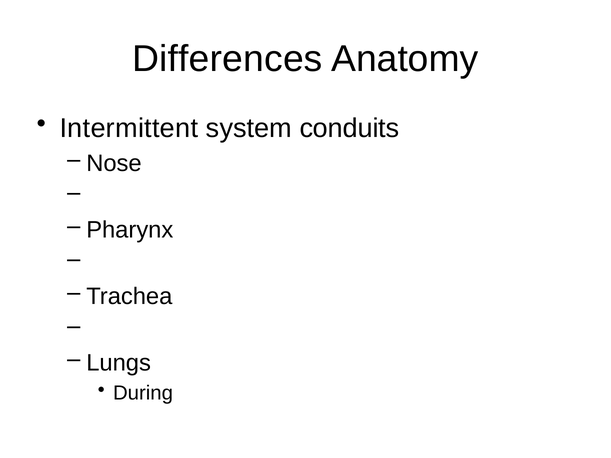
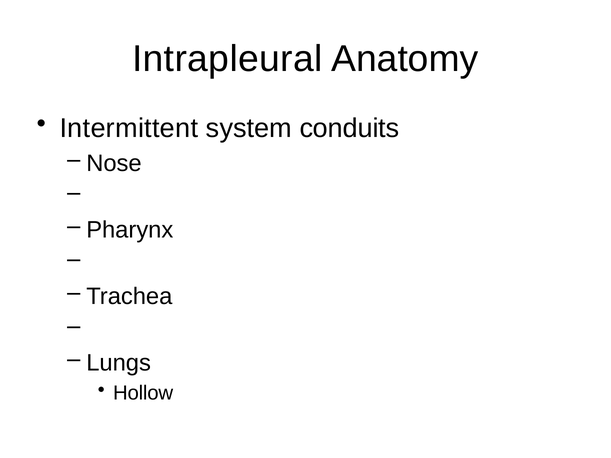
Differences: Differences -> Intrapleural (227, 59)
During: During -> Hollow (143, 393)
